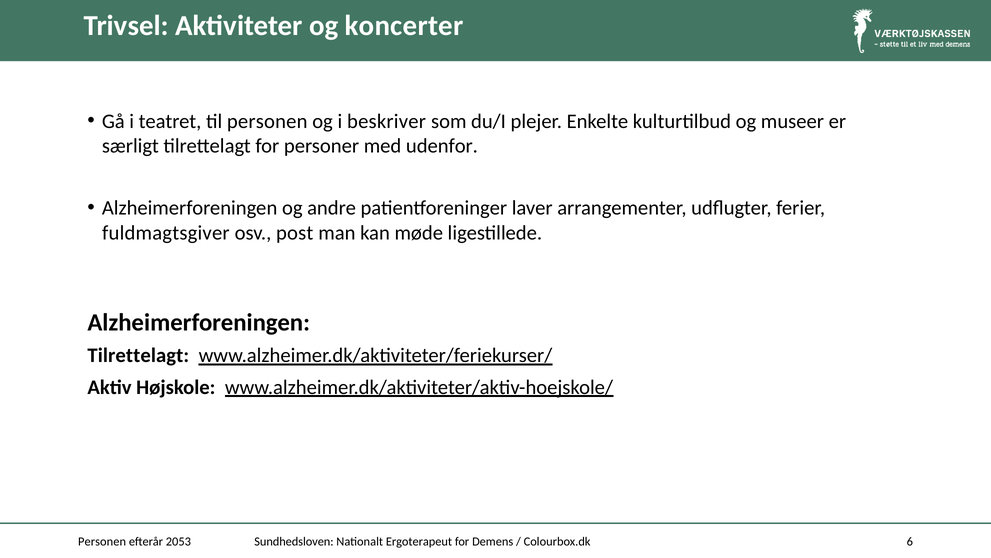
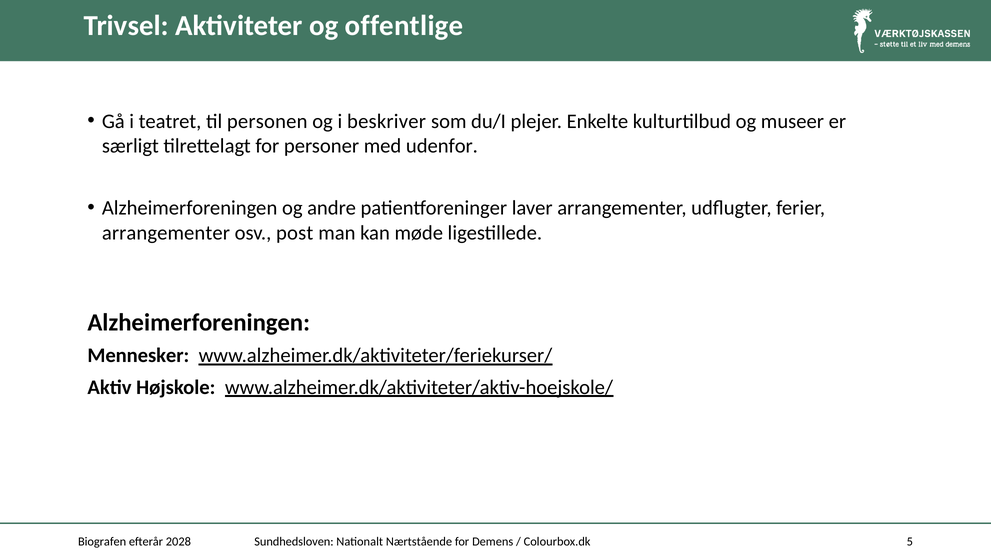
koncerter: koncerter -> offentlige (404, 26)
fuldmagtsgiver: fuldmagtsgiver -> arrangementer (166, 233)
Tilrettelagt: Tilrettelagt -> Mennesker (138, 355)
Ergoterapeut: Ergoterapeut -> Nærtstående (419, 541)
6: 6 -> 5 (910, 541)
Personen: Personen -> Biografen (102, 541)
2053: 2053 -> 2028 (178, 541)
